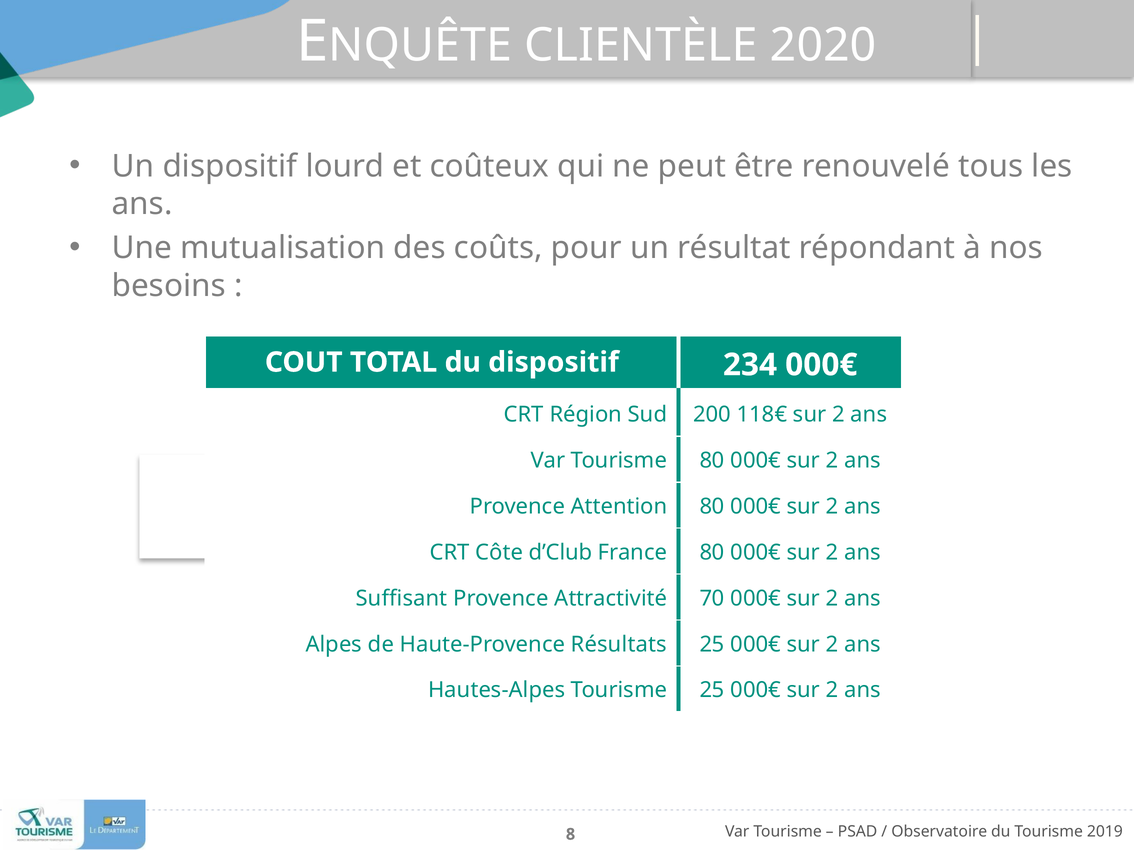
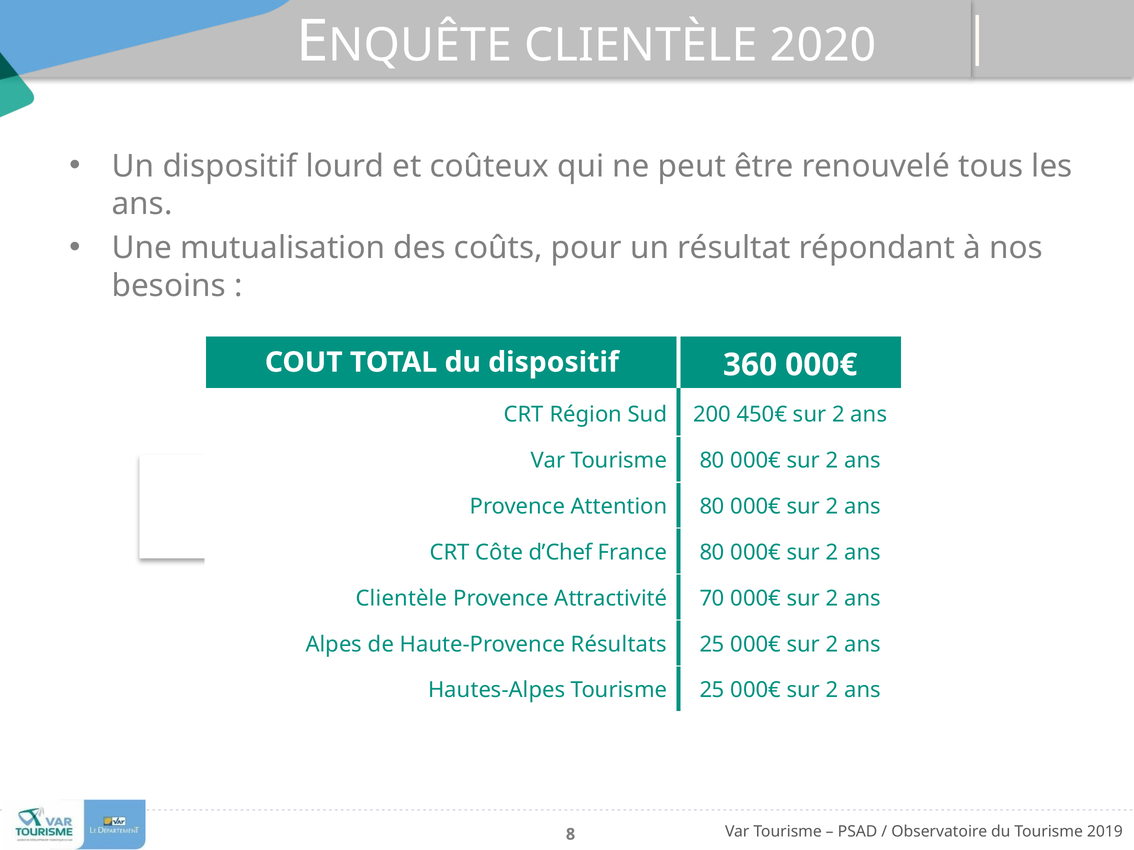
234: 234 -> 360 (750, 365)
118€: 118€ -> 450€ (762, 415)
d’Club: d’Club -> d’Chef (561, 553)
Suffisant: Suffisant -> Clientèle (401, 599)
